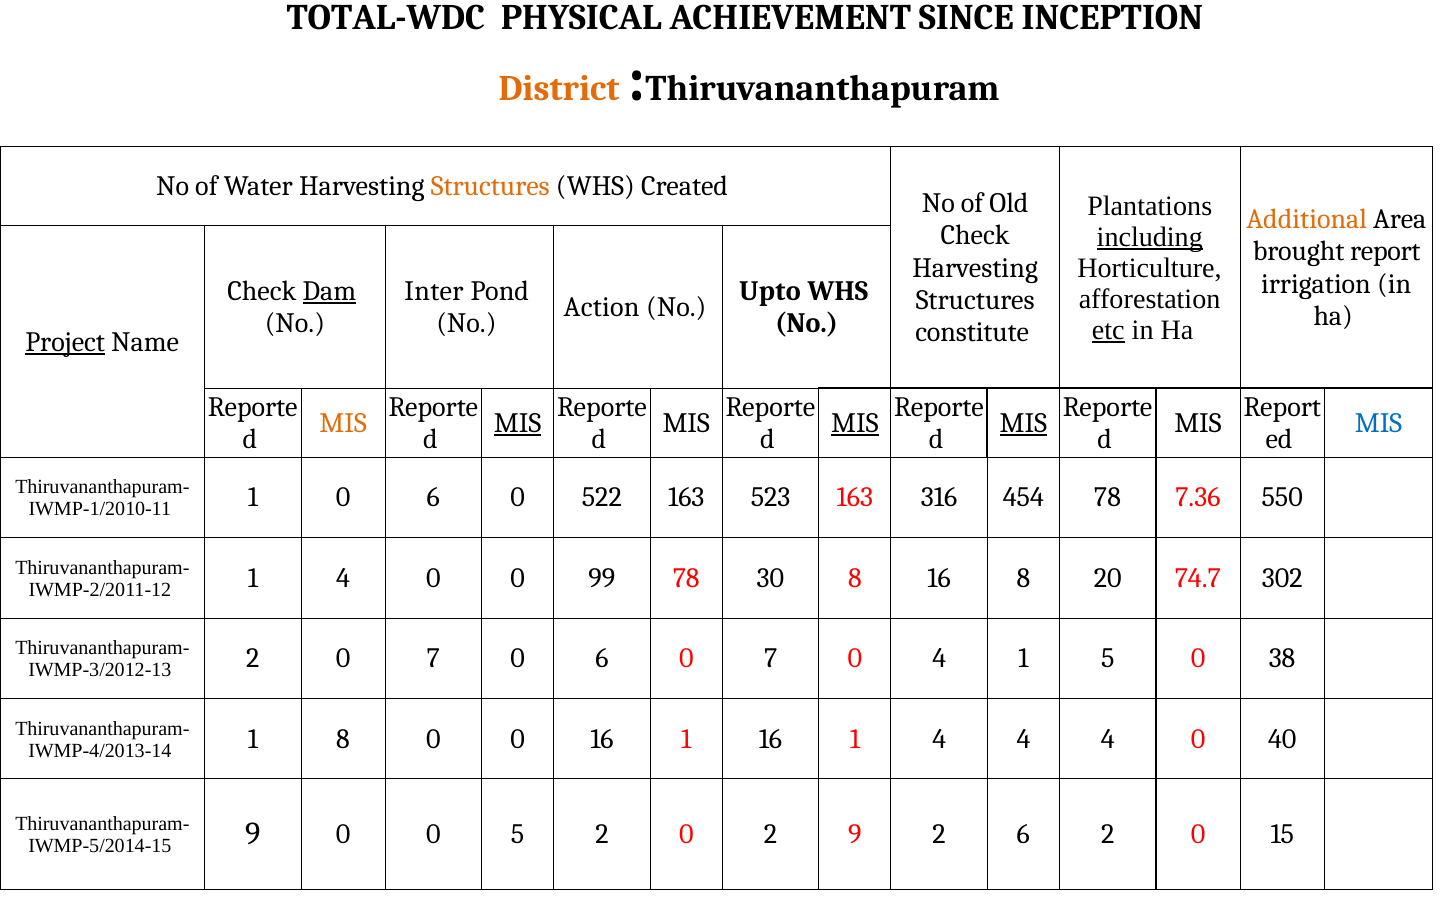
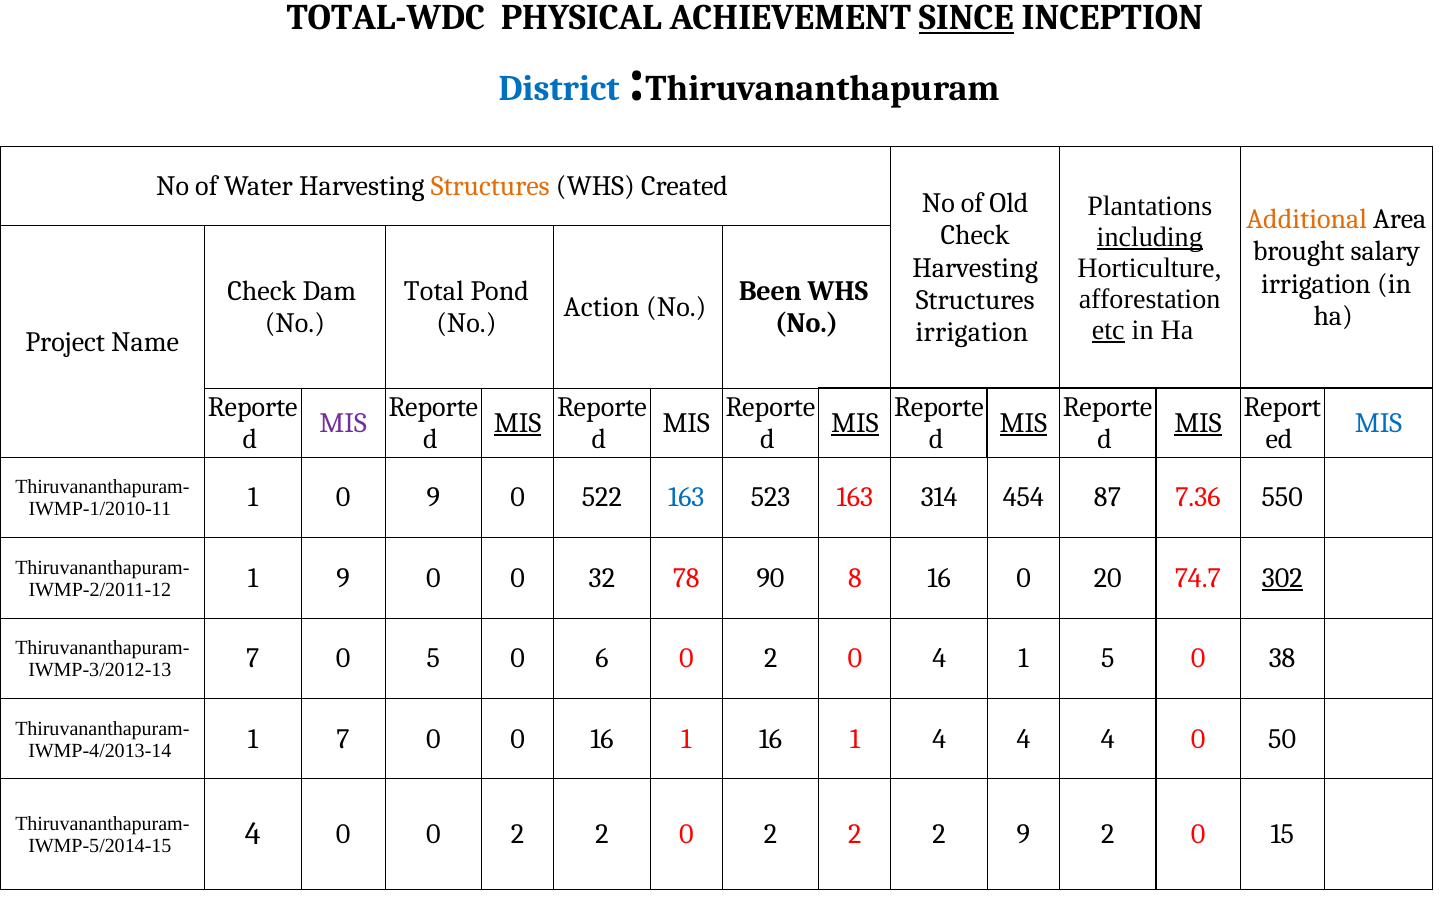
SINCE underline: none -> present (966, 18)
District colour: orange -> blue (559, 89)
brought report: report -> salary (1385, 252)
Dam underline: present -> none (329, 291)
Inter: Inter -> Total (434, 291)
Upto: Upto -> Been (770, 291)
constitute: constitute -> irrigation (972, 332)
Project underline: present -> none (65, 342)
MIS colour: orange -> purple (343, 423)
MIS underline: none -> present (1198, 423)
1 0 6: 6 -> 9 (433, 498)
163 colour: black -> blue (686, 498)
316: 316 -> 314 (939, 498)
454 78: 78 -> 87 (1107, 498)
4: 4 -> 9 (343, 578)
99: 99 -> 32 (602, 578)
30: 30 -> 90 (771, 578)
16 8: 8 -> 0 (1024, 578)
302 underline: none -> present (1282, 578)
2: 2 -> 7 (253, 659)
7: 7 -> 5 (433, 659)
6 0 7: 7 -> 2 (771, 659)
1 8: 8 -> 7 (343, 739)
40: 40 -> 50 (1282, 739)
9: 9 -> 4 (253, 835)
0 0 5: 5 -> 2 (518, 835)
2 0 2 9: 9 -> 2 (855, 835)
2 6: 6 -> 9 (1023, 835)
